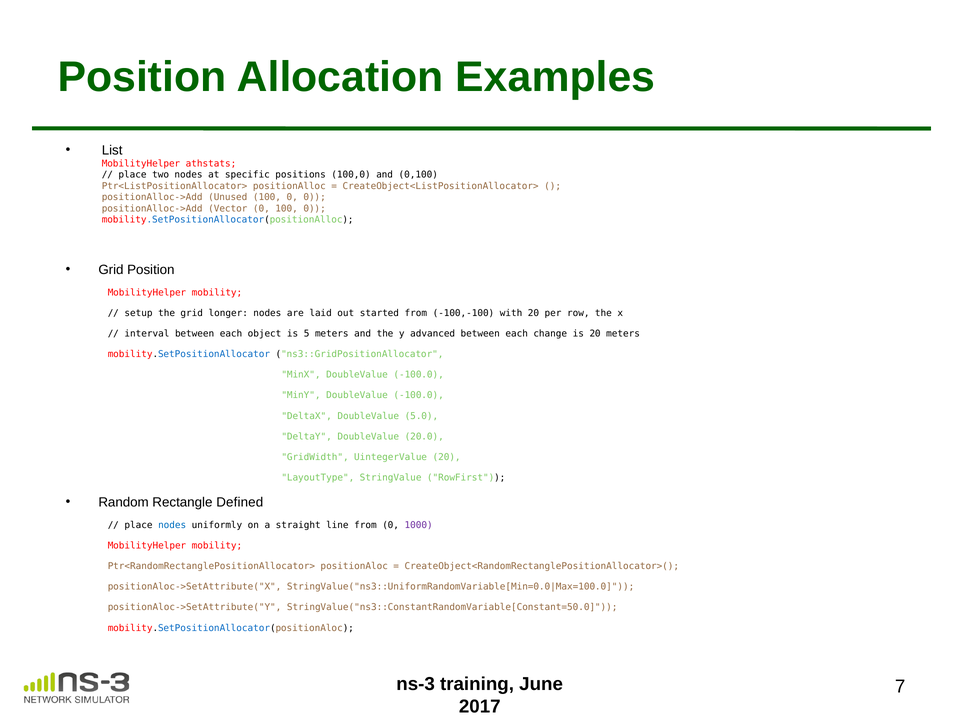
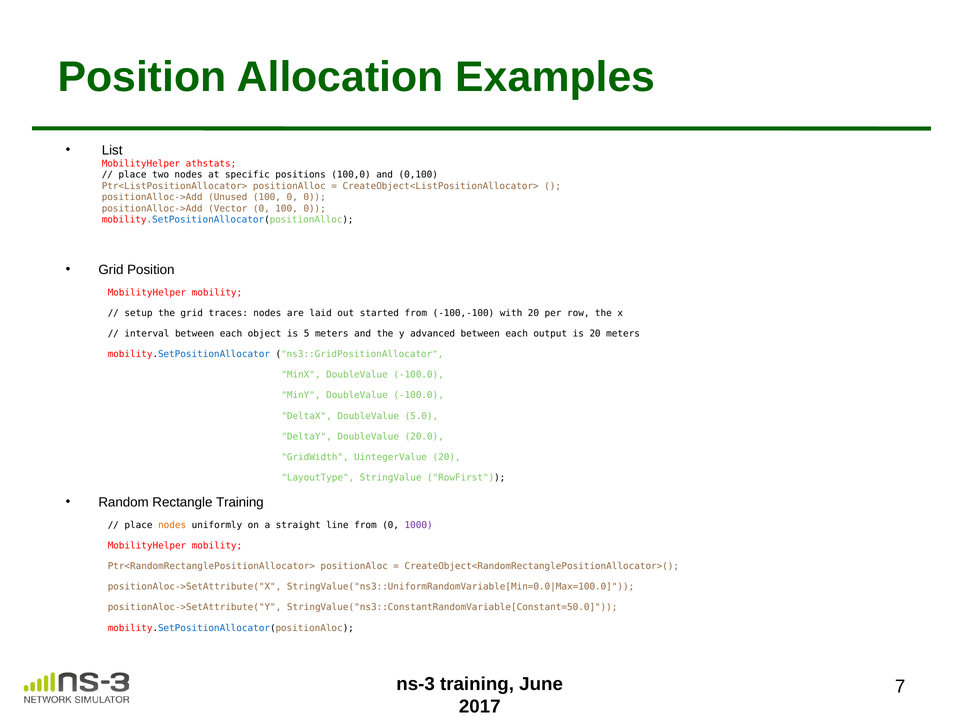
longer: longer -> traces (228, 313)
change: change -> output (550, 334)
Rectangle Defined: Defined -> Training (240, 502)
nodes colour: blue -> orange (172, 525)
